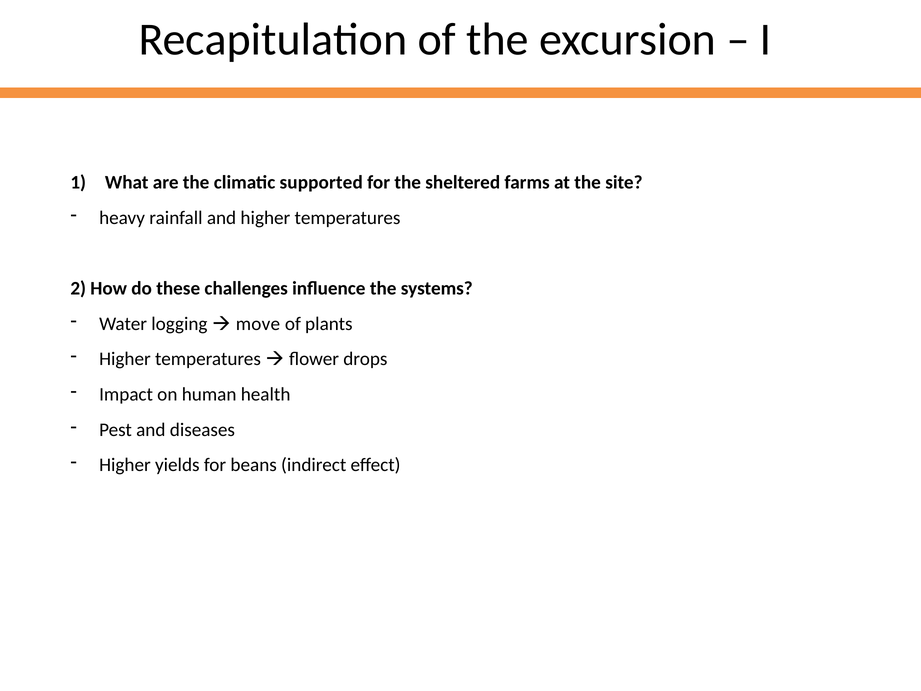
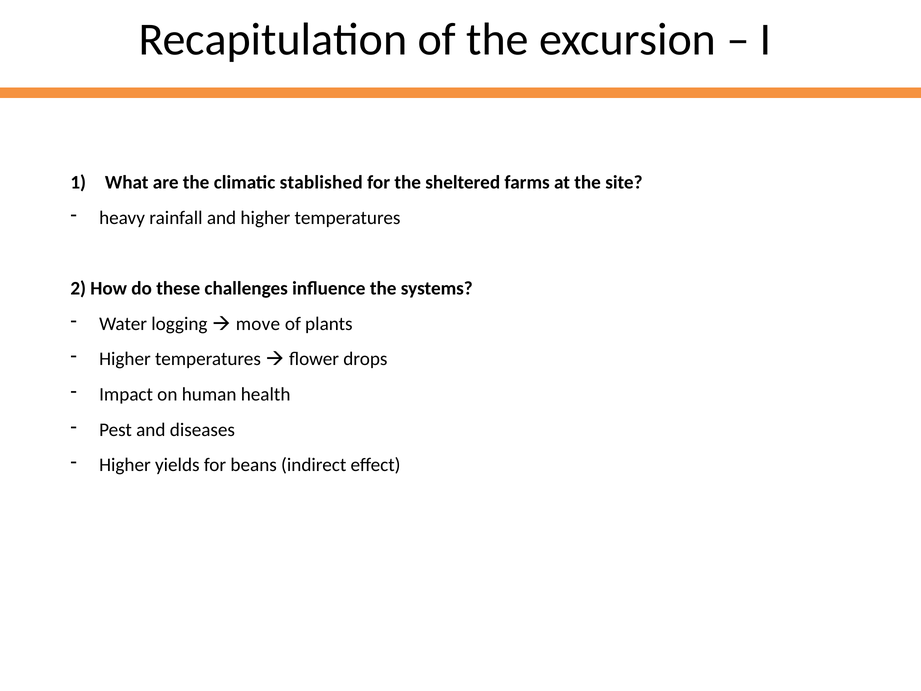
supported: supported -> stablished (321, 182)
